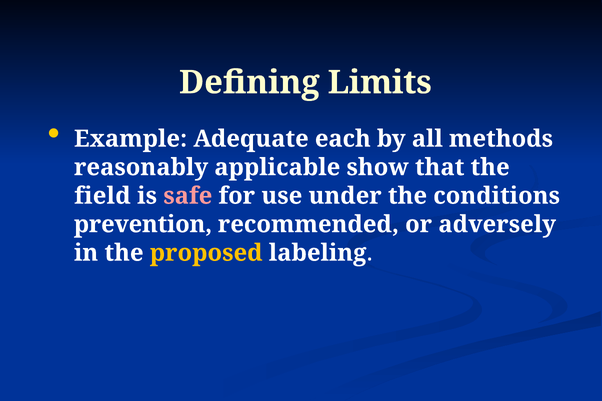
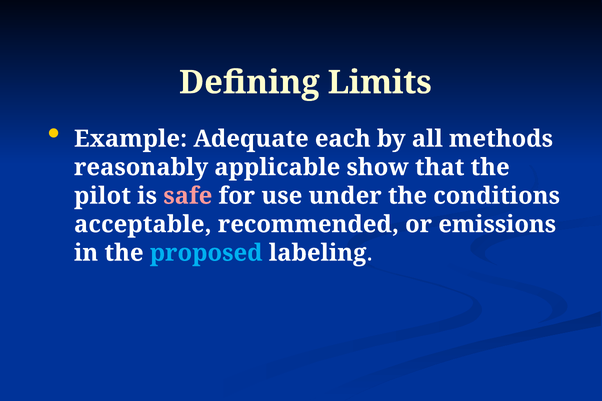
field: field -> pilot (102, 196)
prevention: prevention -> acceptable (143, 225)
adversely: adversely -> emissions (497, 225)
proposed colour: yellow -> light blue (206, 253)
